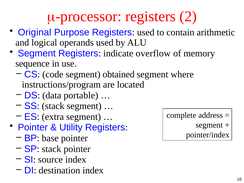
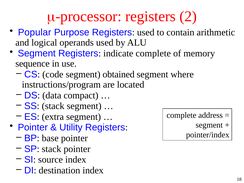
Original: Original -> Popular (35, 32)
indicate overflow: overflow -> complete (153, 53)
portable: portable -> compact (81, 95)
